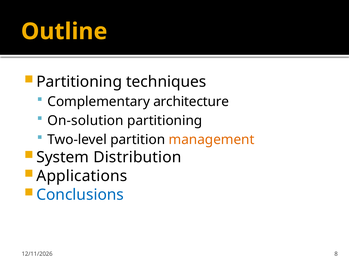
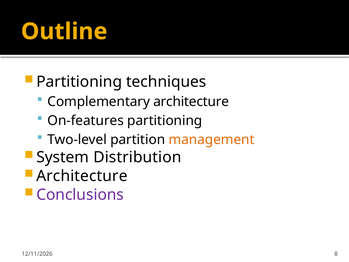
On-solution: On-solution -> On-features (86, 121)
Applications: Applications -> Architecture (82, 176)
Conclusions colour: blue -> purple (80, 194)
